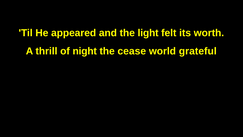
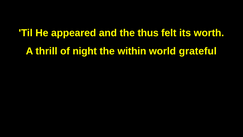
light: light -> thus (148, 33)
cease: cease -> within (132, 51)
